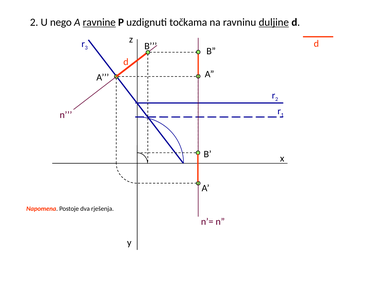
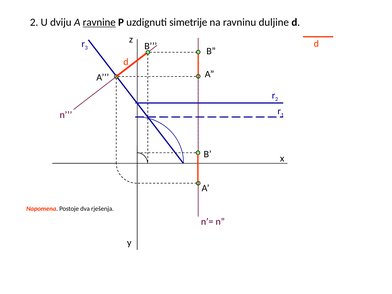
nego: nego -> dviju (61, 22)
točkama: točkama -> simetrije (188, 22)
duljine underline: present -> none (274, 22)
